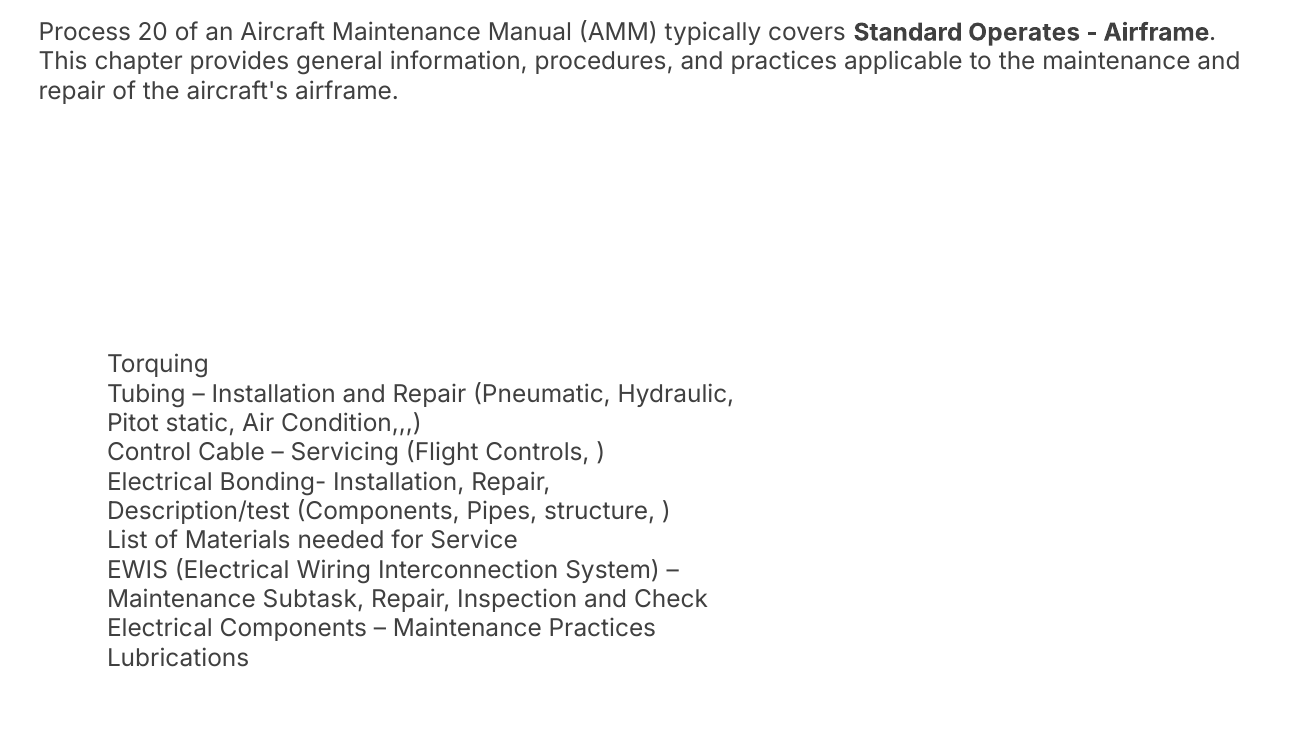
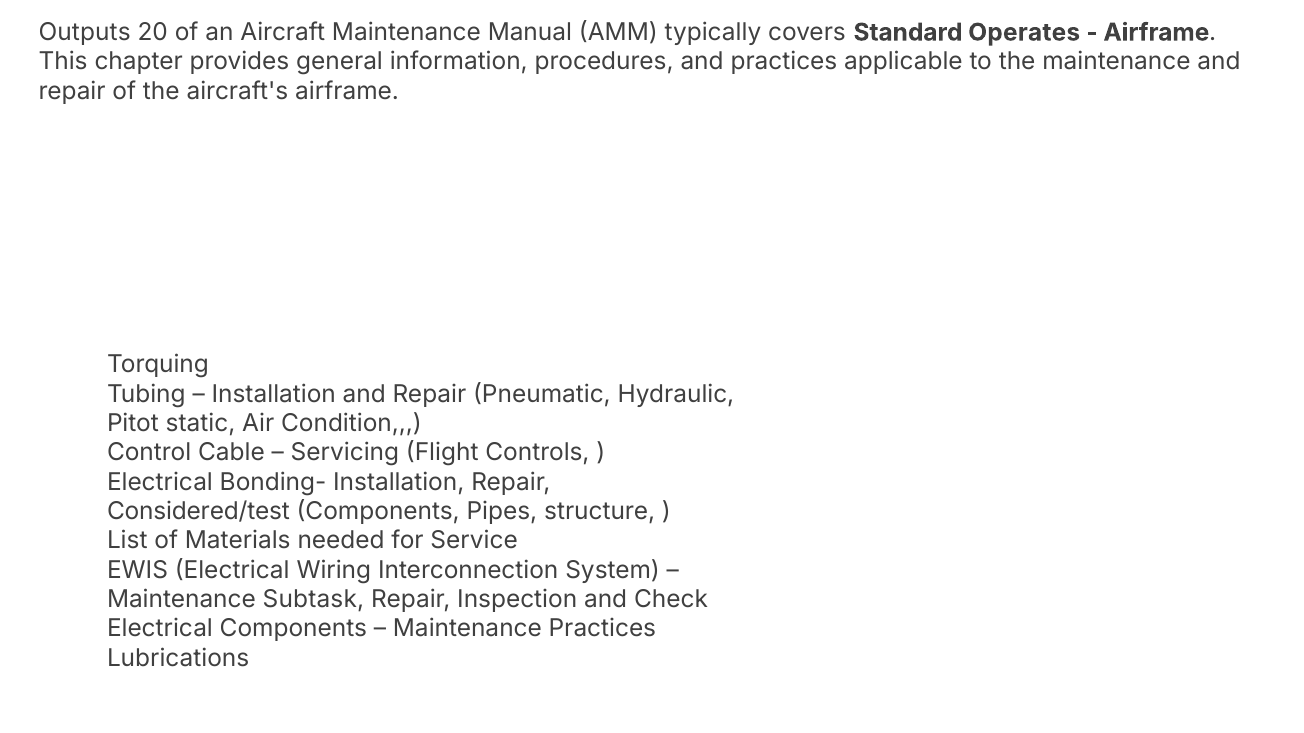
Process: Process -> Outputs (85, 32)
Description/test: Description/test -> Considered/test (198, 512)
